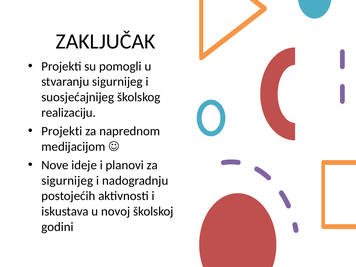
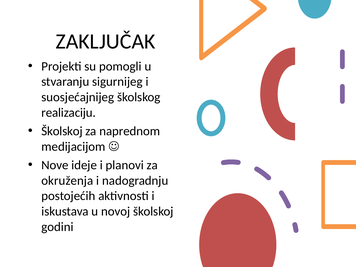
Projekti: Projekti -> Školskoj (62, 131)
sigurnijeg: sigurnijeg -> okruženja (67, 181)
